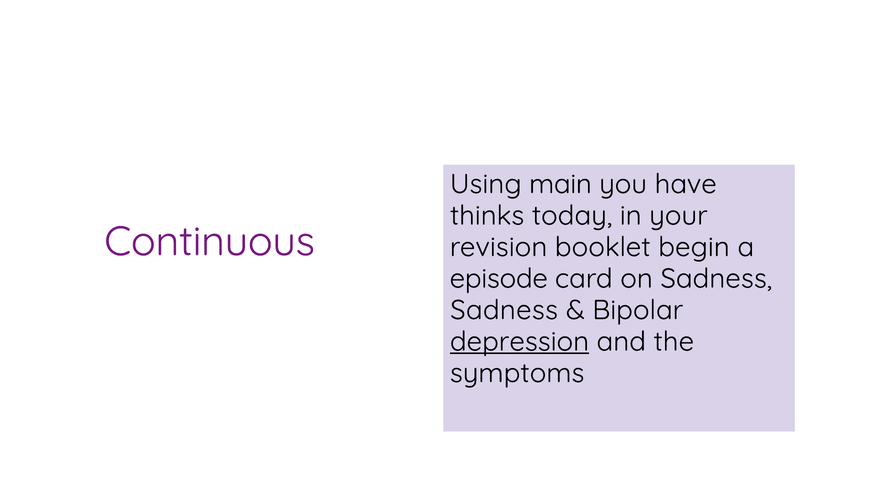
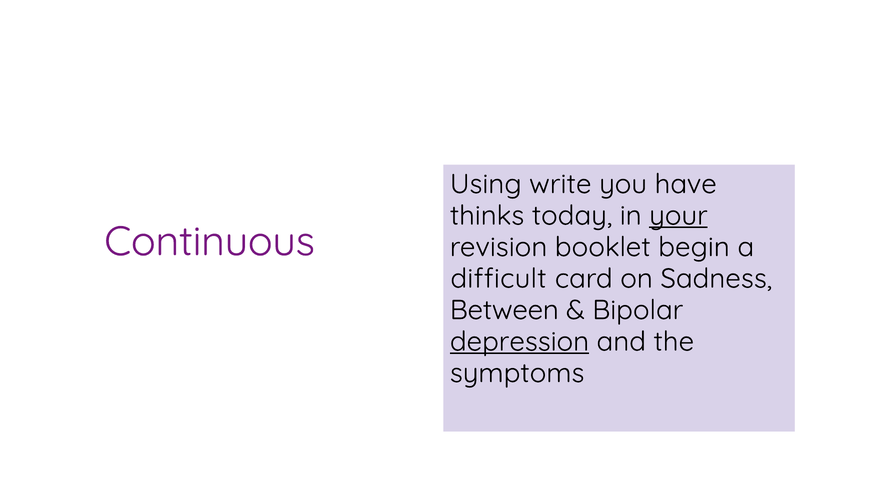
main: main -> write (560, 184)
your underline: none -> present (678, 216)
episode: episode -> difficult (498, 279)
Sadness: Sadness -> Between (504, 310)
